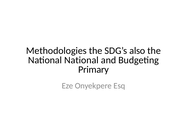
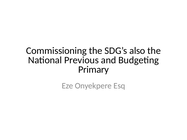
Methodologies: Methodologies -> Commissioning (56, 51)
National National: National -> Previous (81, 60)
